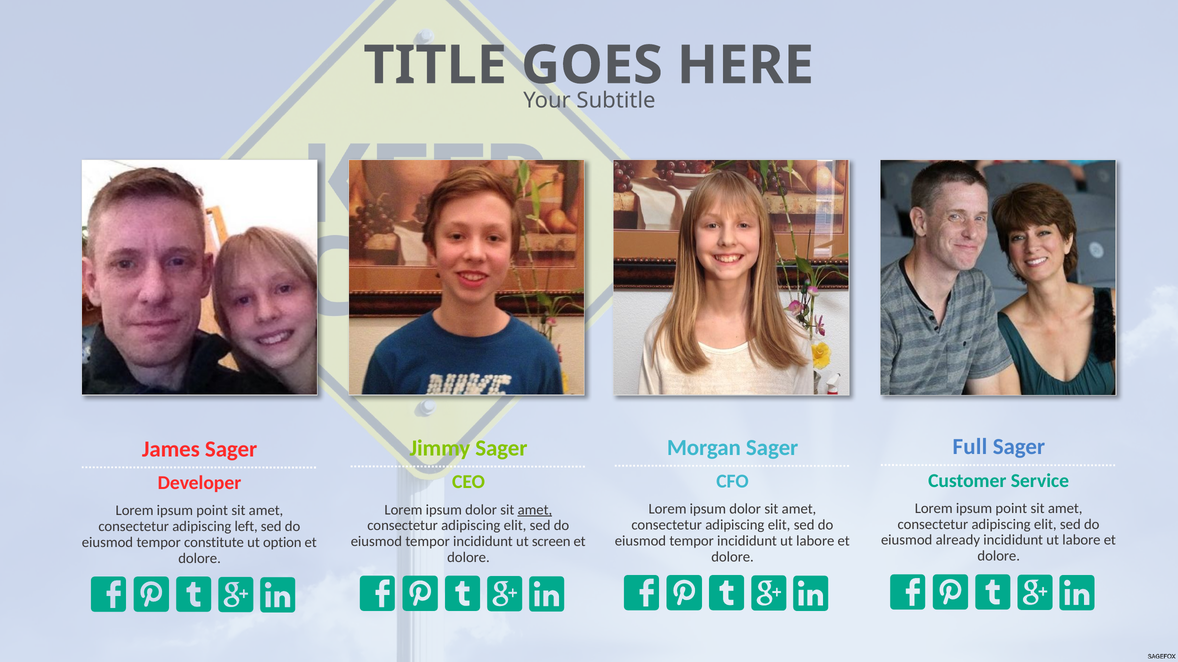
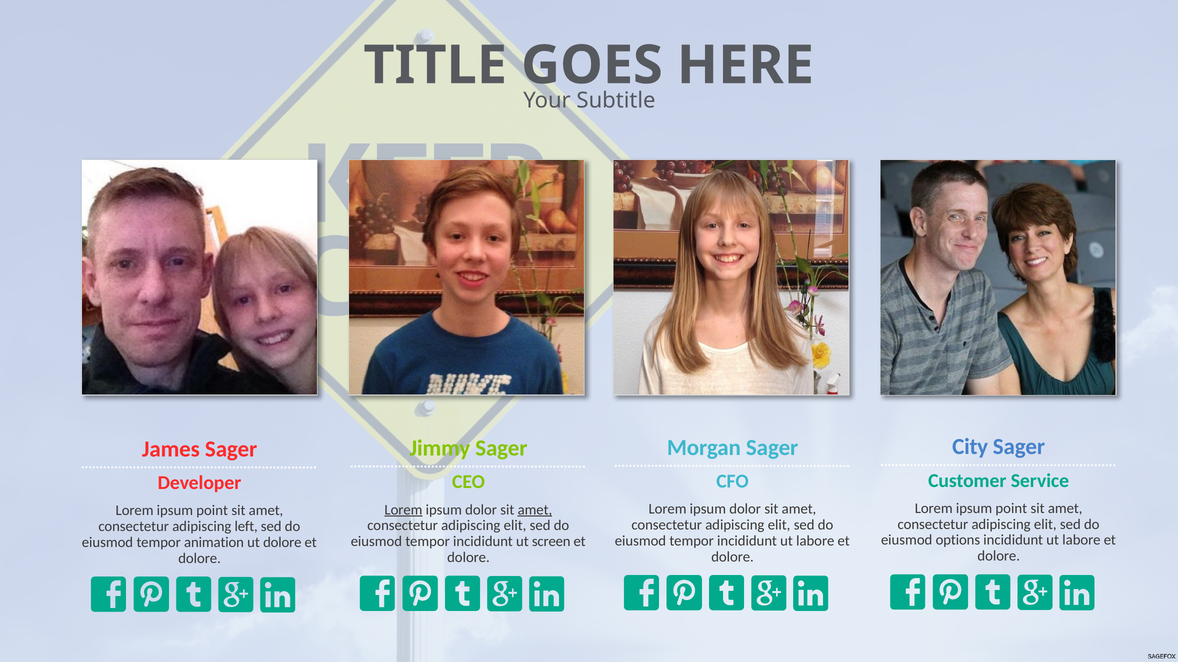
Full: Full -> City (970, 447)
Lorem underline: none -> present (403, 510)
already: already -> options (958, 541)
constitute: constitute -> animation (214, 543)
ut option: option -> dolore (282, 543)
